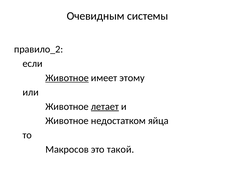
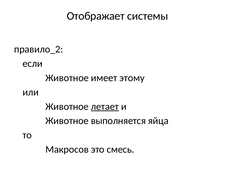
Очевидным: Очевидным -> Отображает (96, 16)
Животное underline: present -> none (67, 78)
недостатком: недостатком -> выполняется (118, 120)
такой: такой -> смесь (121, 149)
